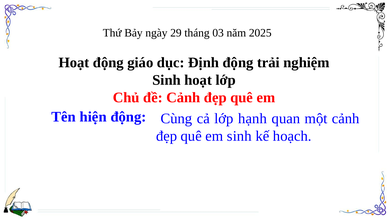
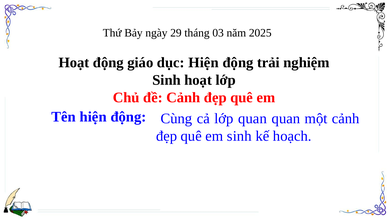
dục Định: Định -> Hiện (204, 63)
lớp hạnh: hạnh -> quan (252, 118)
